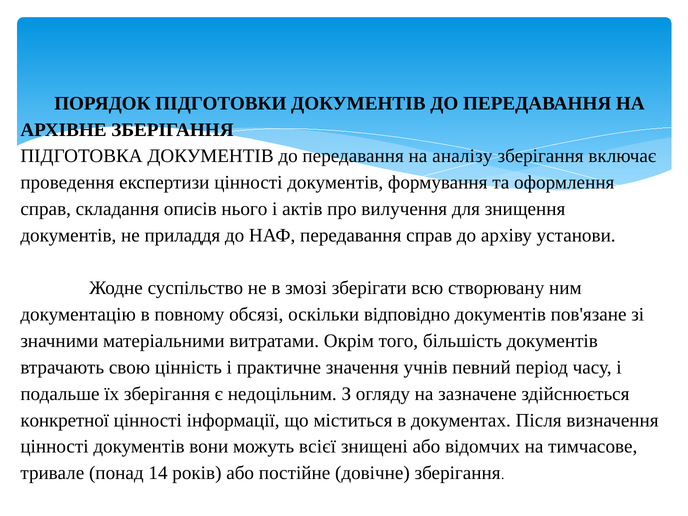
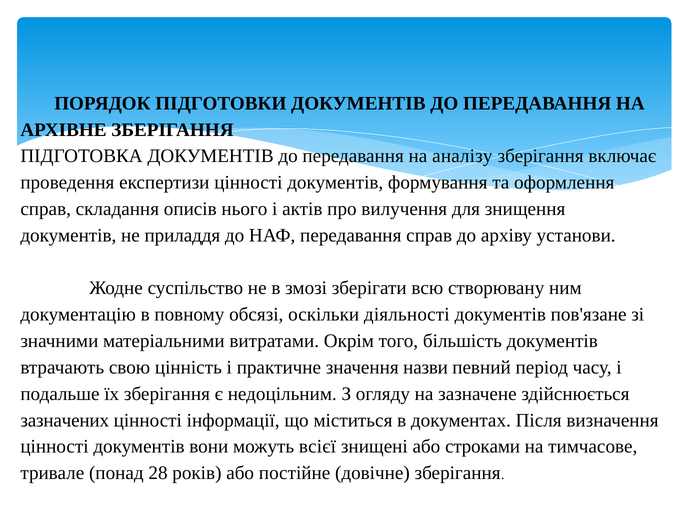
відповідно: відповідно -> діяльності (407, 315)
учнів: учнів -> назви (426, 367)
конкретної: конкретної -> зазначених (65, 420)
відомчих: відомчих -> строками (483, 447)
14: 14 -> 28 (158, 473)
